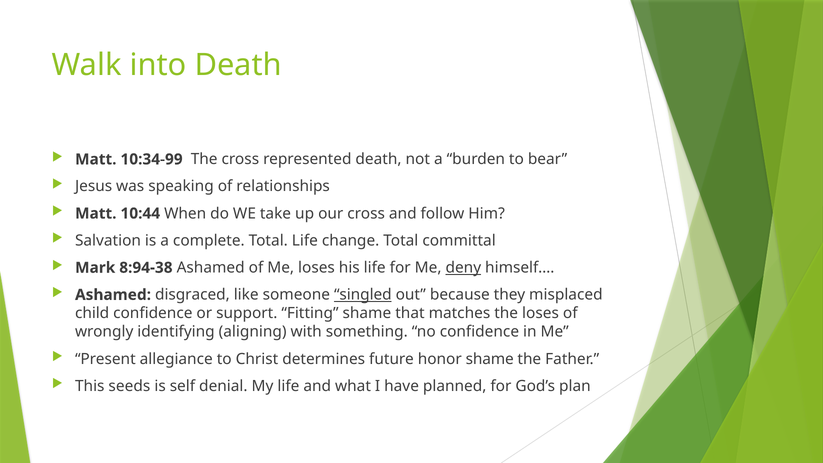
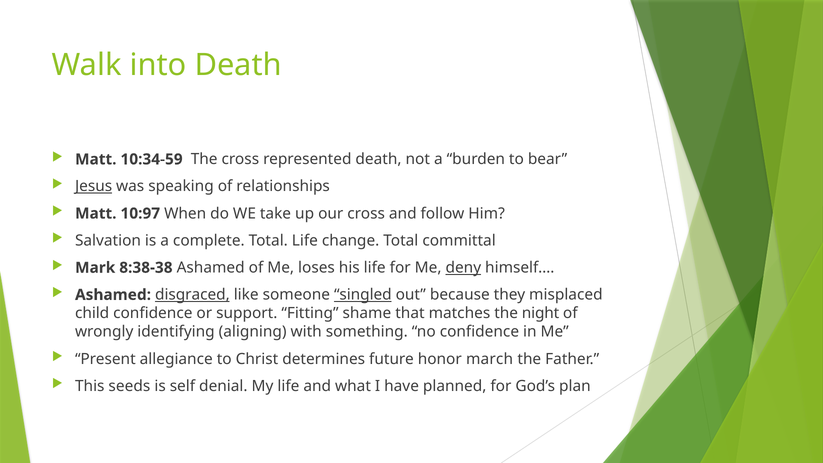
10:34-99: 10:34-99 -> 10:34-59 (152, 159)
Jesus underline: none -> present (94, 186)
10:44: 10:44 -> 10:97 (140, 213)
8:94-38: 8:94-38 -> 8:38-38 (146, 268)
disgraced underline: none -> present (192, 295)
the loses: loses -> night (541, 313)
honor shame: shame -> march (490, 359)
